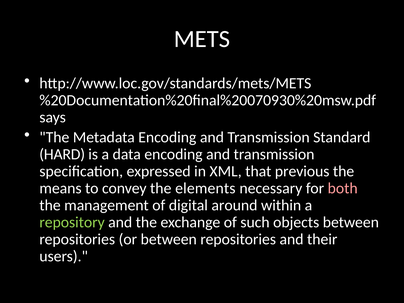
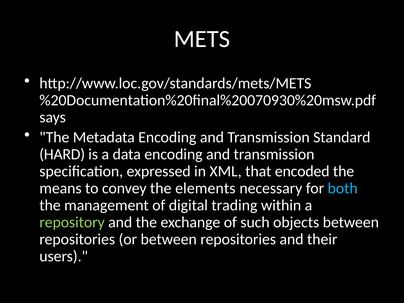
previous: previous -> encoded (302, 171)
both colour: pink -> light blue (343, 188)
around: around -> trading (234, 205)
